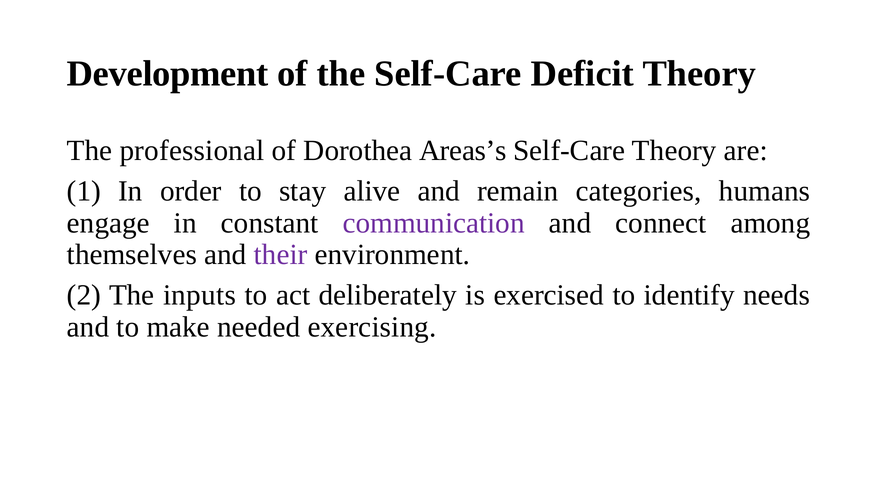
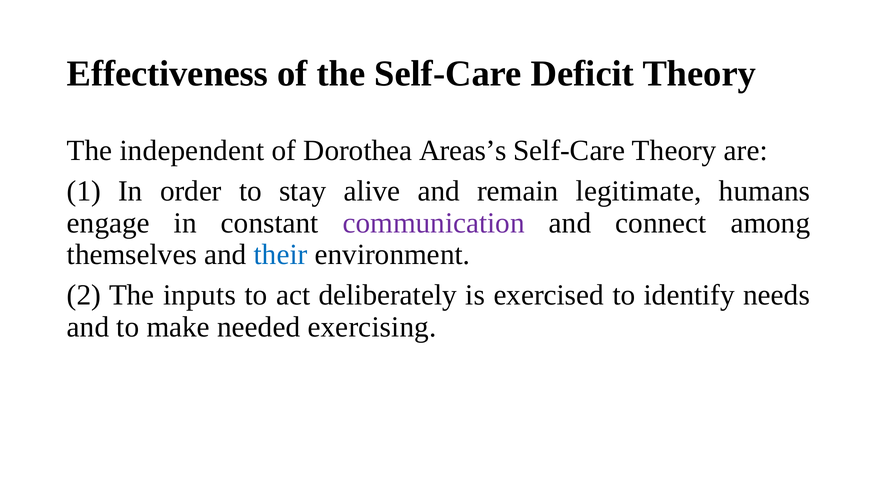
Development: Development -> Effectiveness (168, 74)
professional: professional -> independent (192, 150)
categories: categories -> legitimate (639, 191)
their colour: purple -> blue (281, 254)
